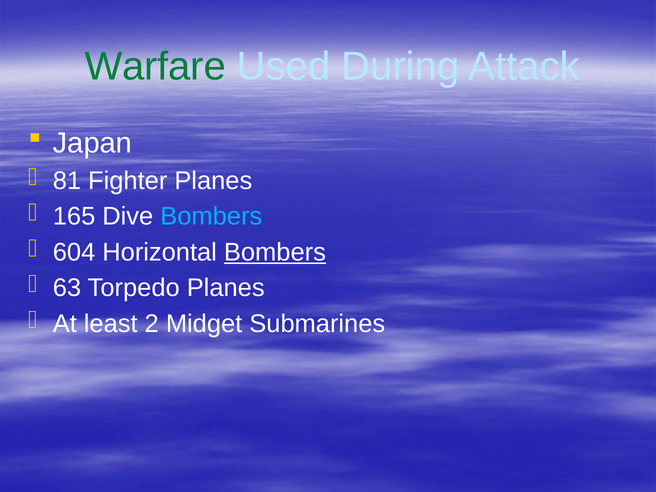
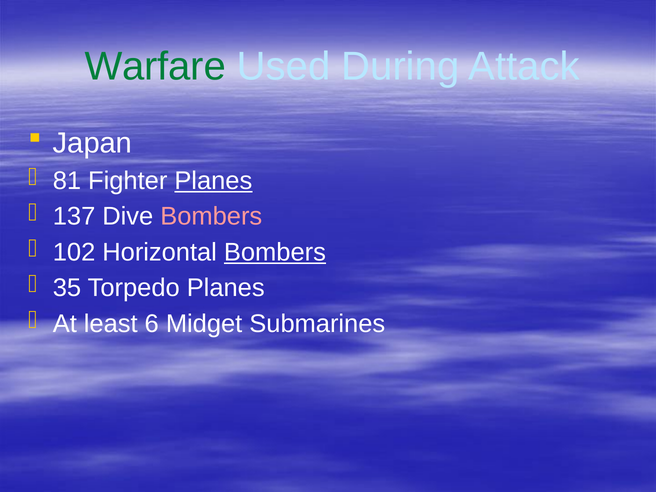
Planes underline: none -> present (213, 181)
165: 165 -> 137 (74, 217)
Bombers colour: light blue -> pink (211, 217)
604: 604 -> 102 (74, 252)
63: 63 -> 35 (67, 288)
2: 2 -> 6 (152, 324)
